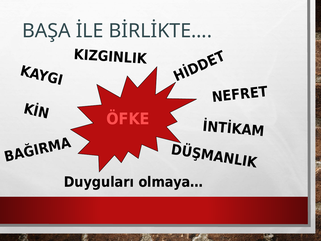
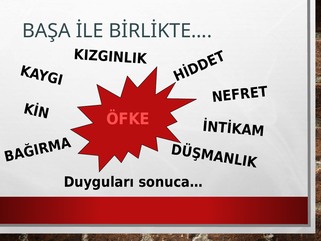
olmaya…: olmaya… -> sonuca… (171, 182)
